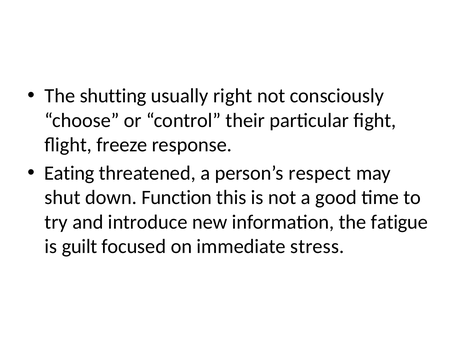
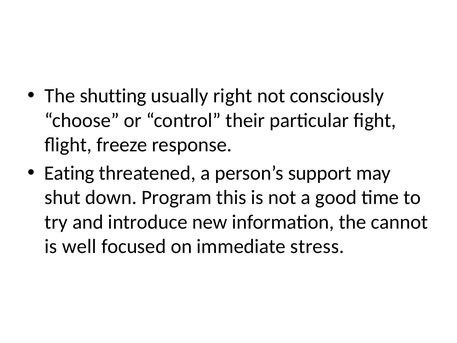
respect: respect -> support (320, 173)
Function: Function -> Program (177, 197)
fatigue: fatigue -> cannot (399, 222)
guilt: guilt -> well (79, 246)
